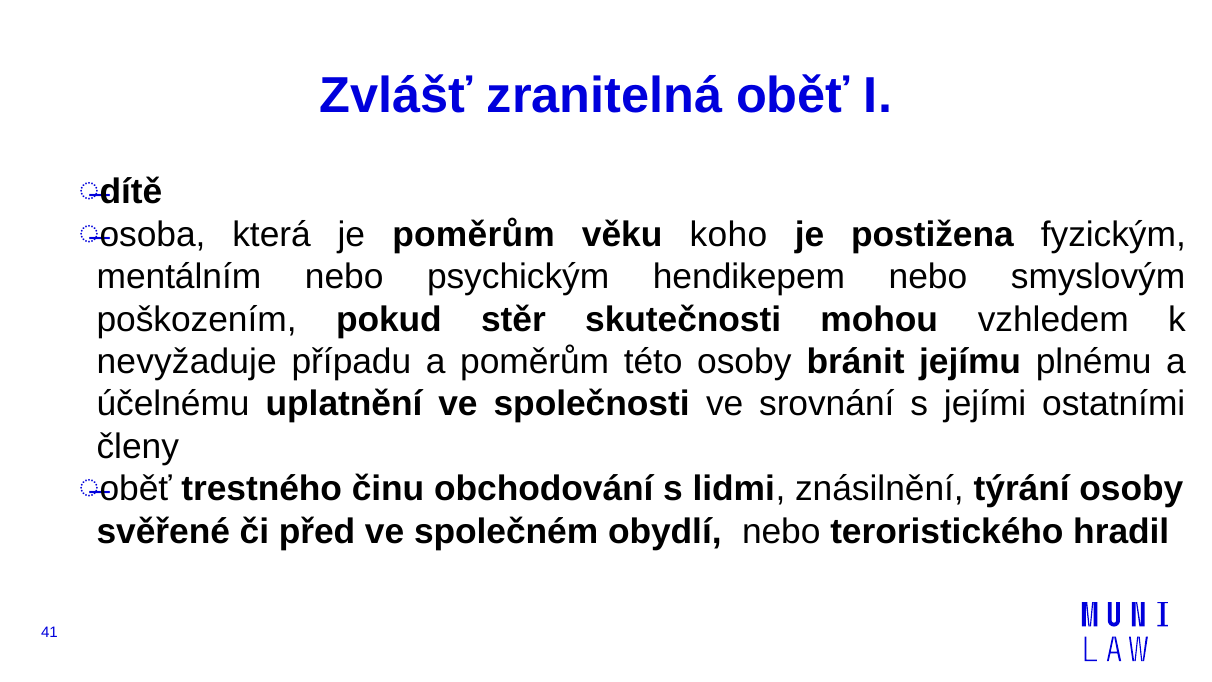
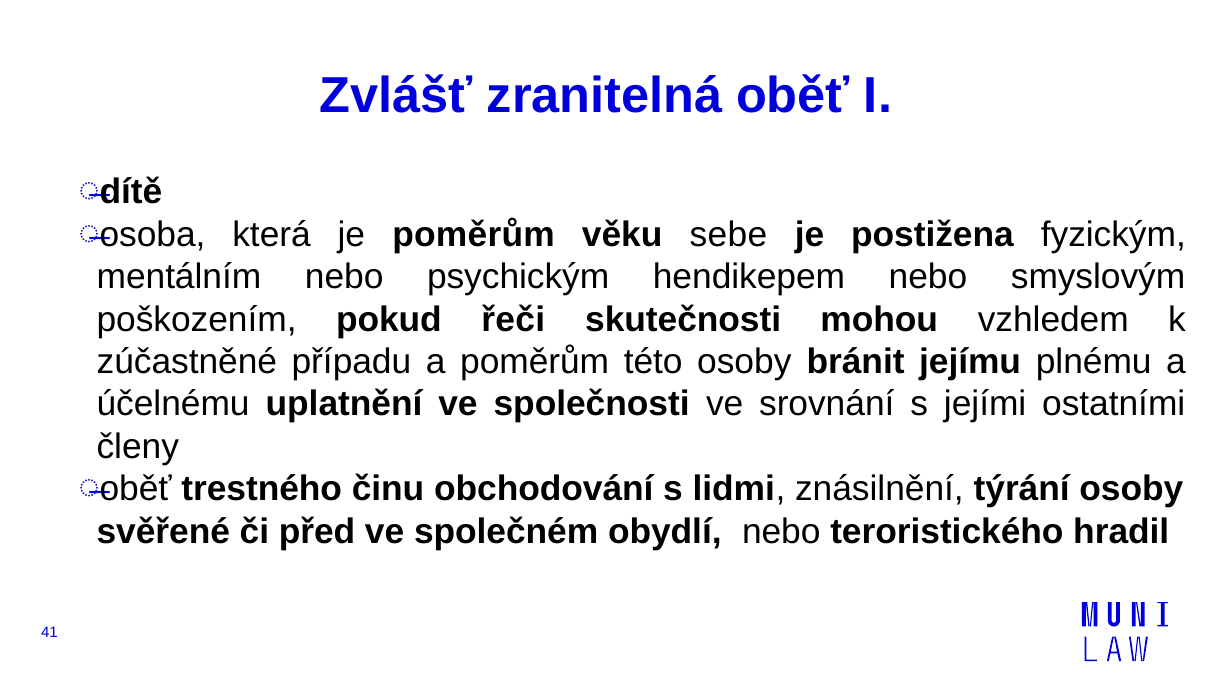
koho: koho -> sebe (729, 234)
stěr: stěr -> řeči (513, 319)
nevyžaduje: nevyžaduje -> zúčastněné (187, 362)
